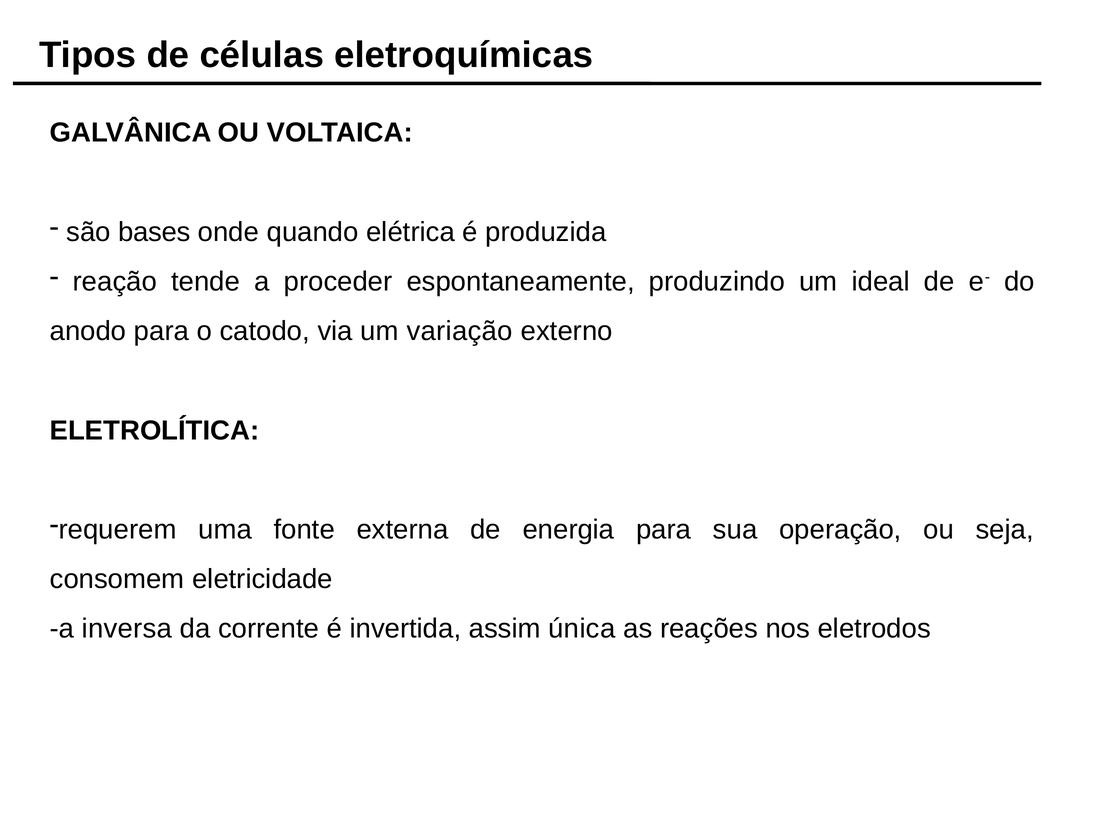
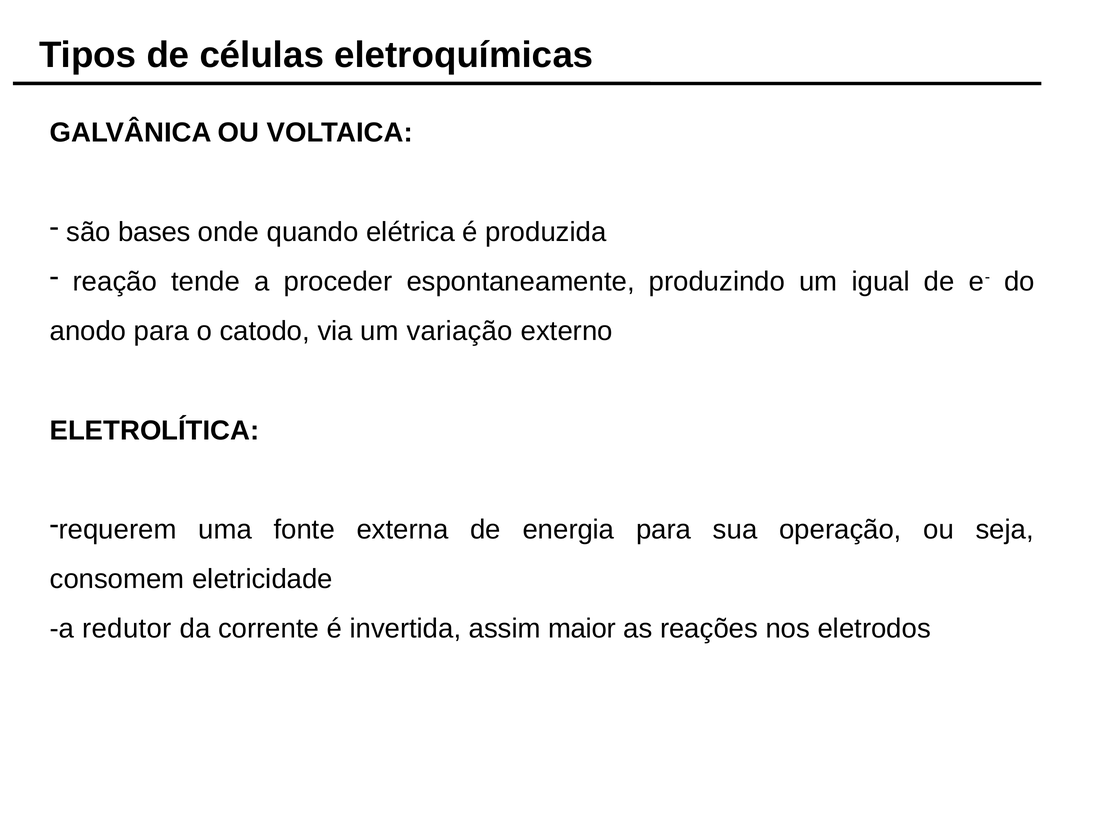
ideal: ideal -> igual (881, 281)
inversa: inversa -> redutor (127, 629)
única: única -> maior (582, 629)
